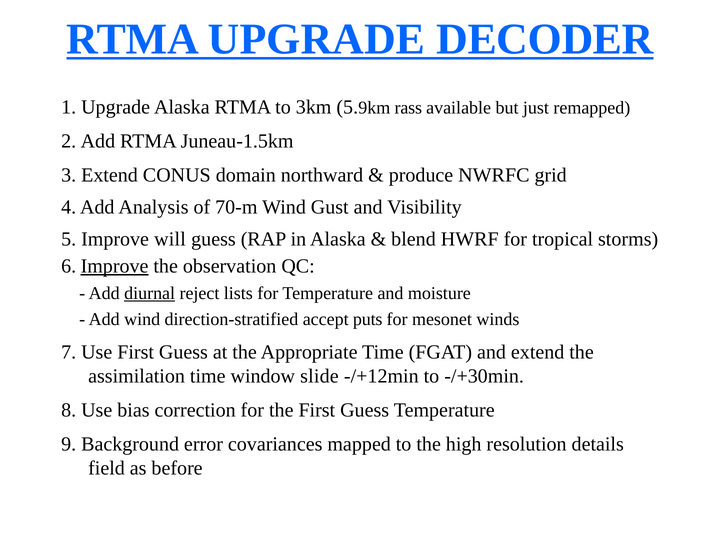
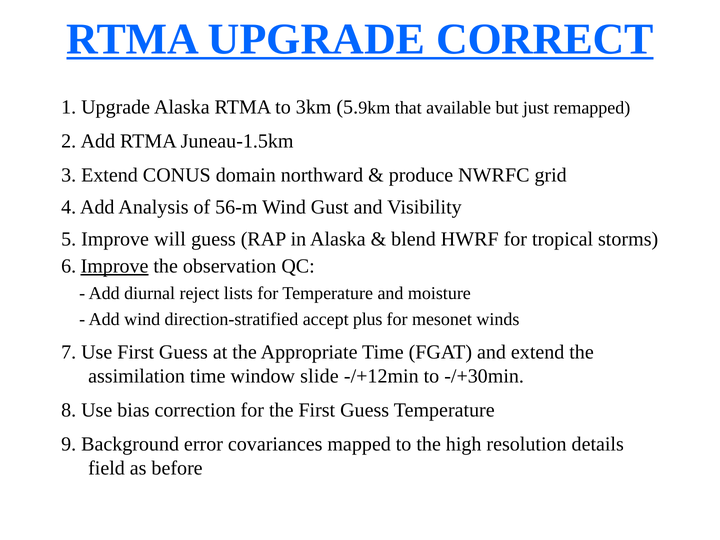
DECODER: DECODER -> CORRECT (545, 39)
rass: rass -> that (408, 108)
70-m: 70-m -> 56-m (236, 207)
diurnal underline: present -> none (150, 293)
puts: puts -> plus (368, 319)
